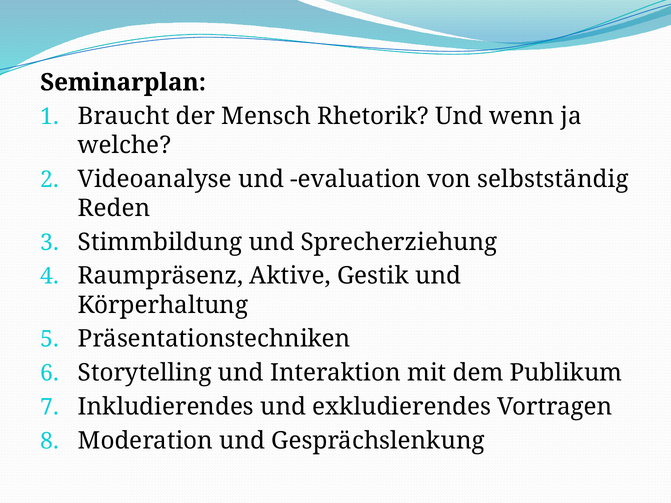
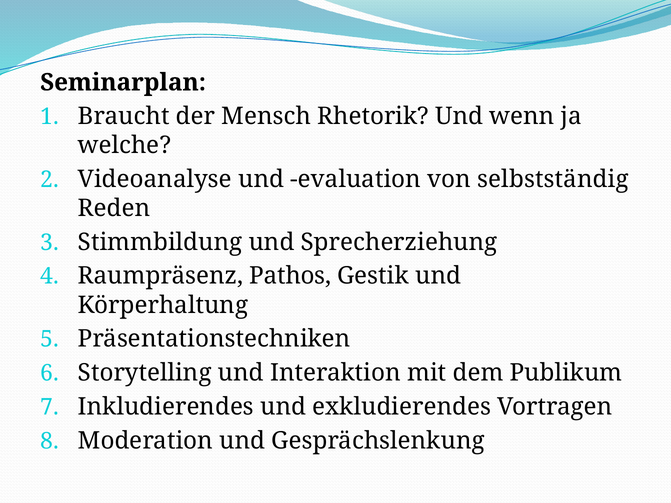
Aktive: Aktive -> Pathos (290, 276)
